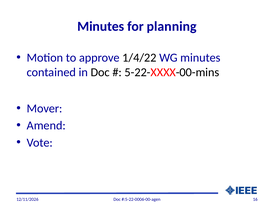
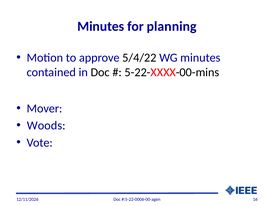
1/4/22: 1/4/22 -> 5/4/22 (139, 57)
Amend: Amend -> Woods (46, 125)
